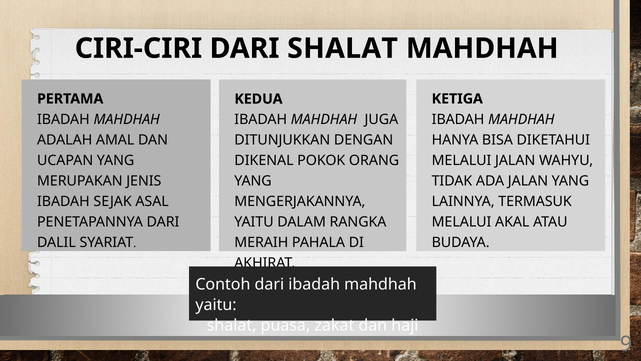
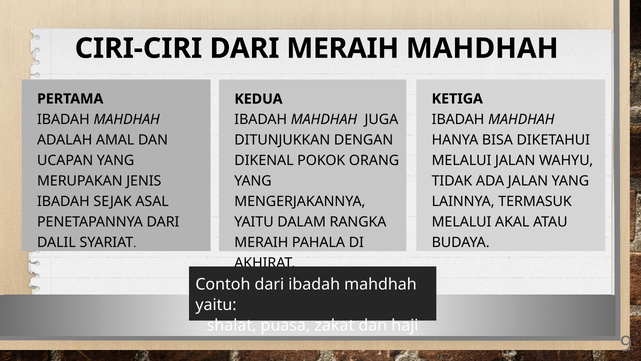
DARI SHALAT: SHALAT -> MERAIH (343, 48)
